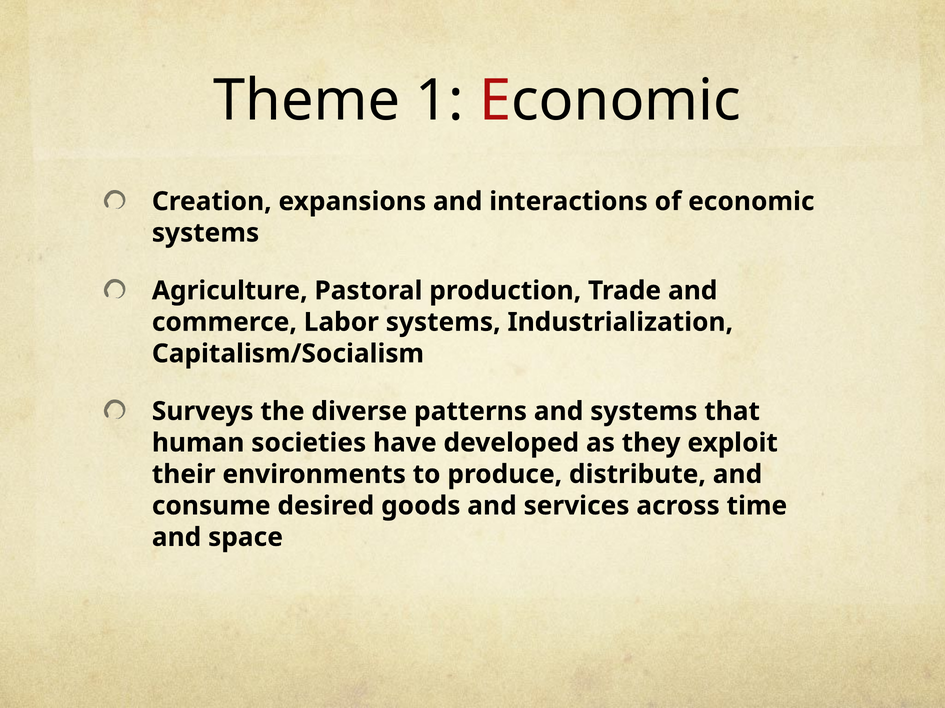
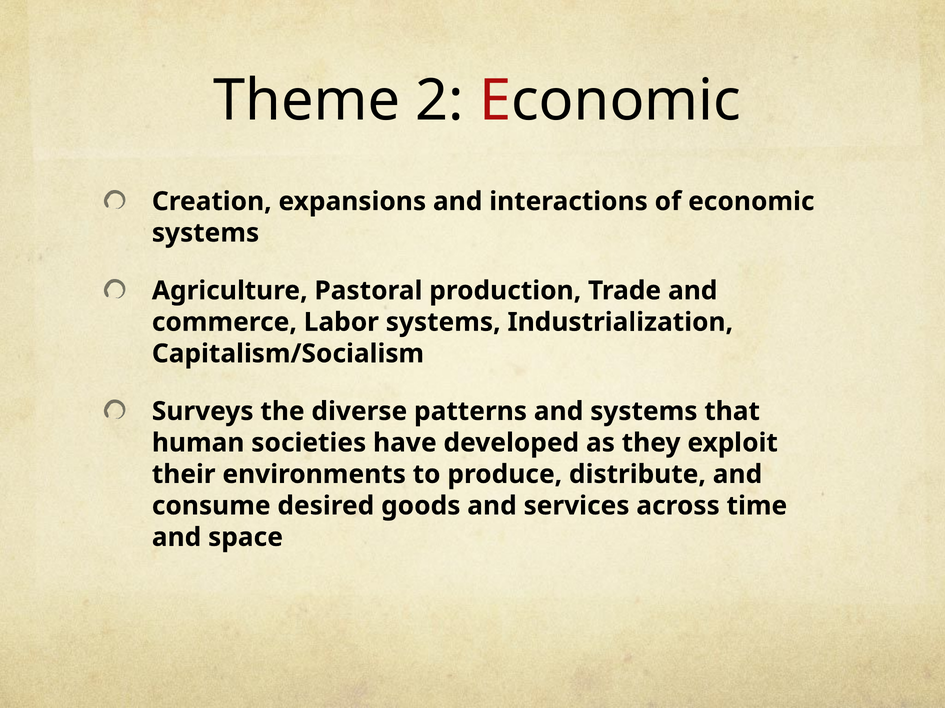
1: 1 -> 2 (439, 101)
